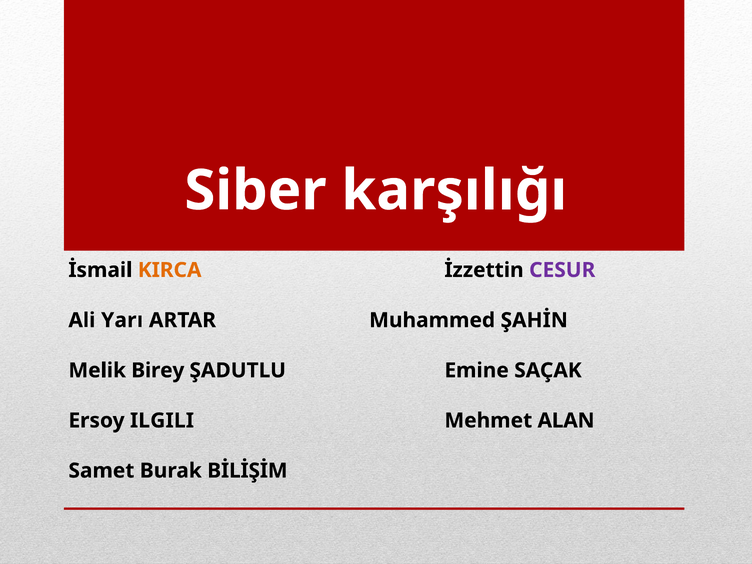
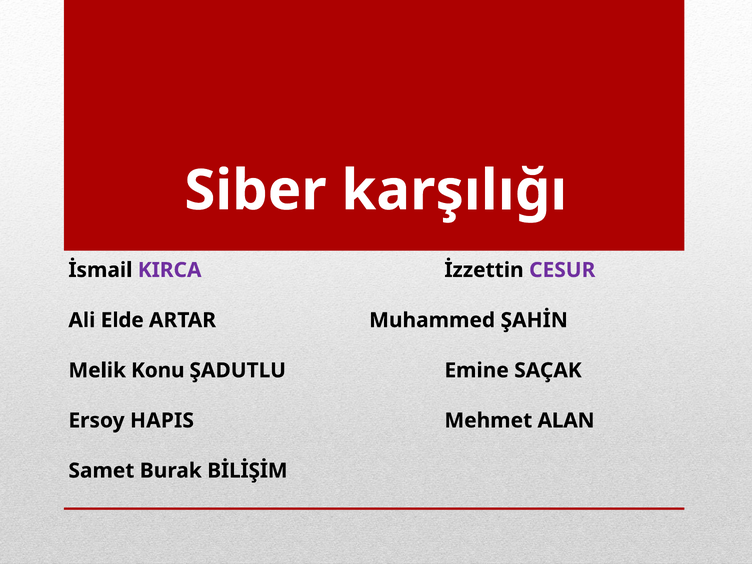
KIRCA colour: orange -> purple (170, 270)
Yarı: Yarı -> Elde (122, 320)
Birey: Birey -> Konu (158, 370)
ILGILI: ILGILI -> HAPIS (162, 421)
